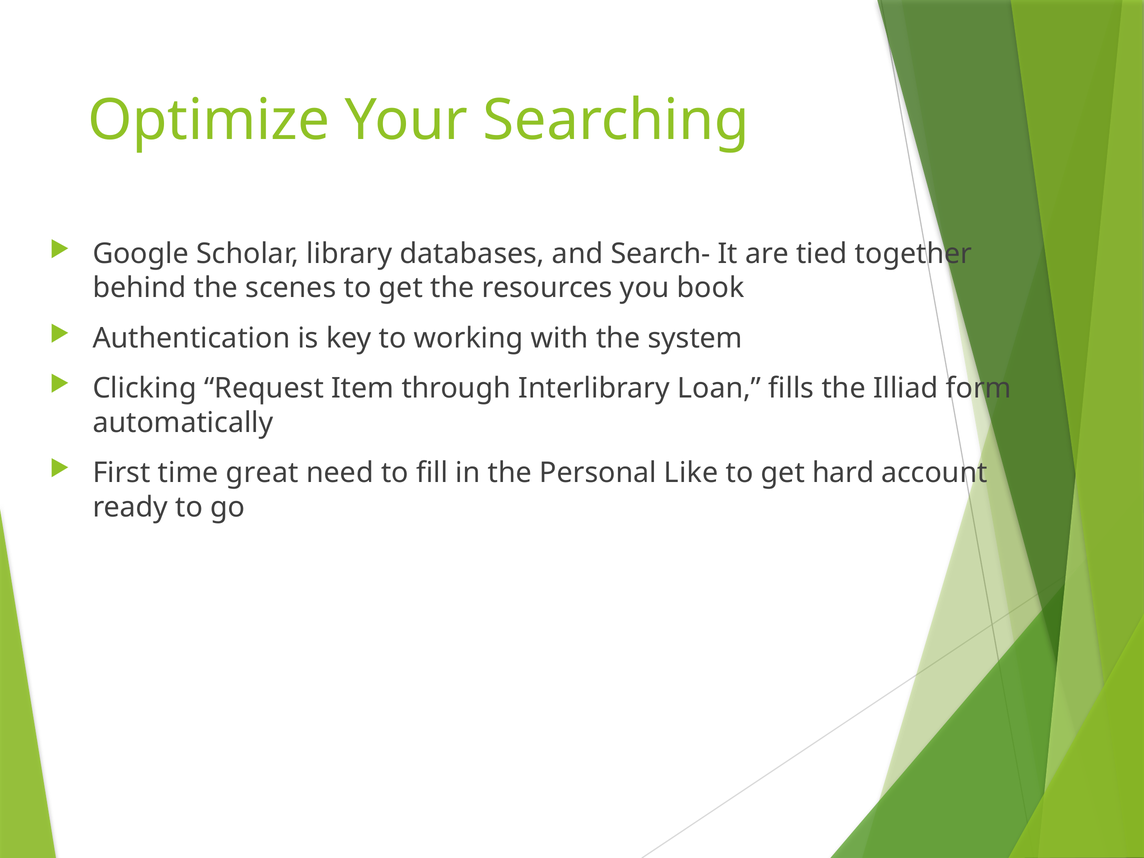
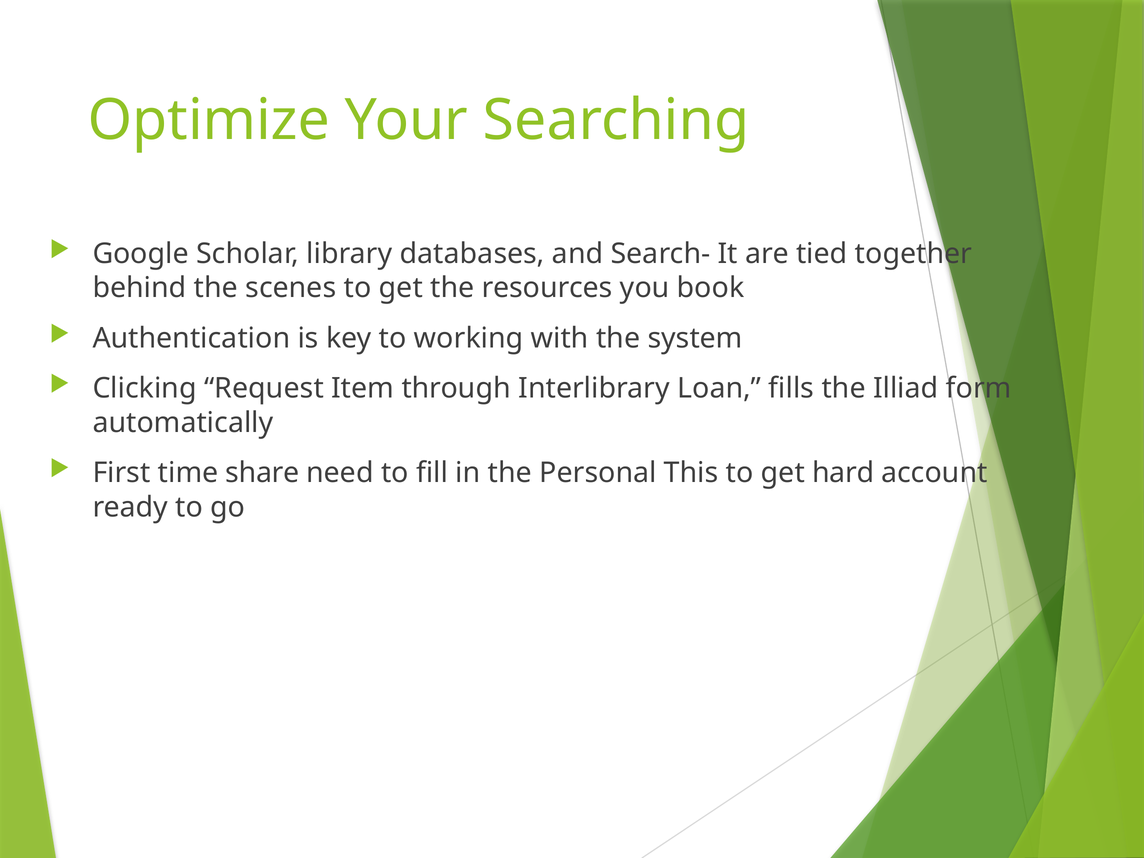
great: great -> share (262, 473)
Like: Like -> This (691, 473)
